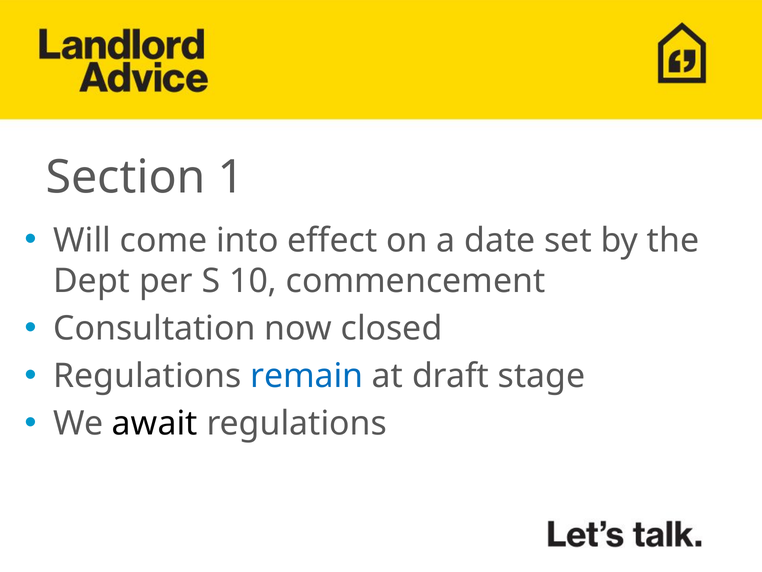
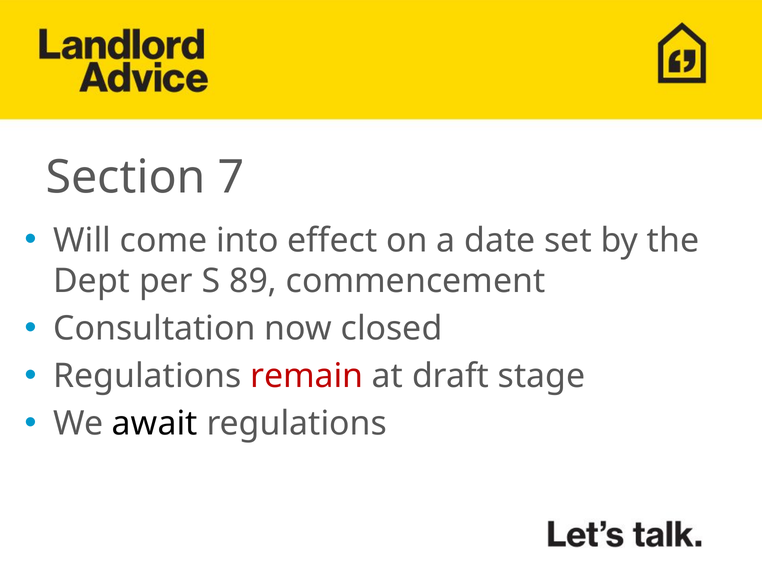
1: 1 -> 7 (231, 177)
10: 10 -> 89 (253, 281)
remain colour: blue -> red (307, 376)
